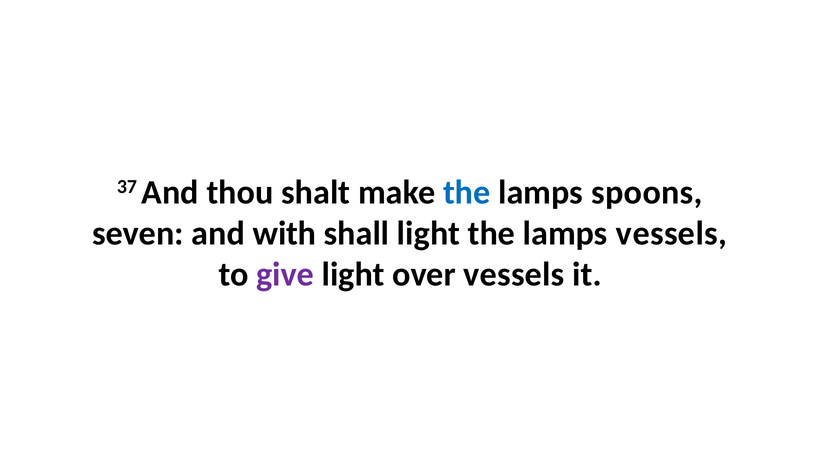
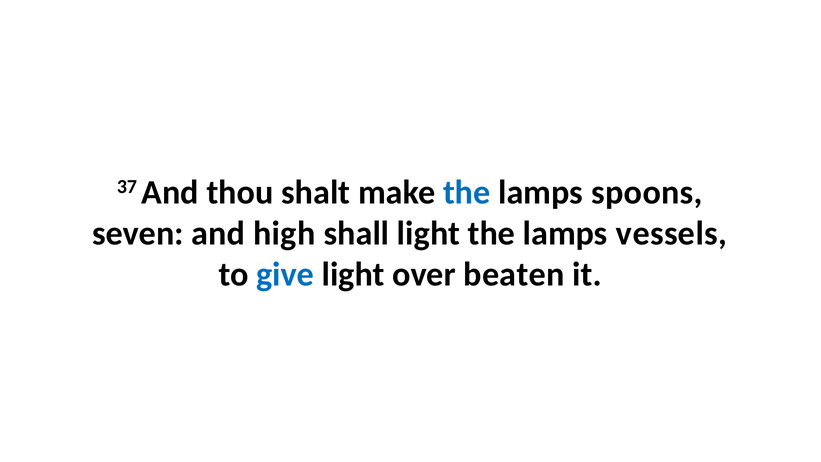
with: with -> high (284, 233)
give colour: purple -> blue (285, 274)
over vessels: vessels -> beaten (514, 274)
